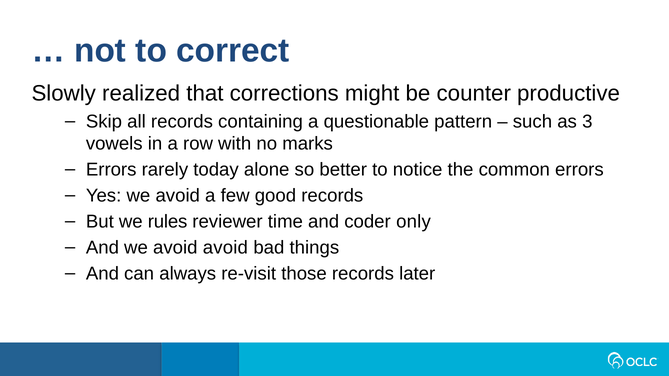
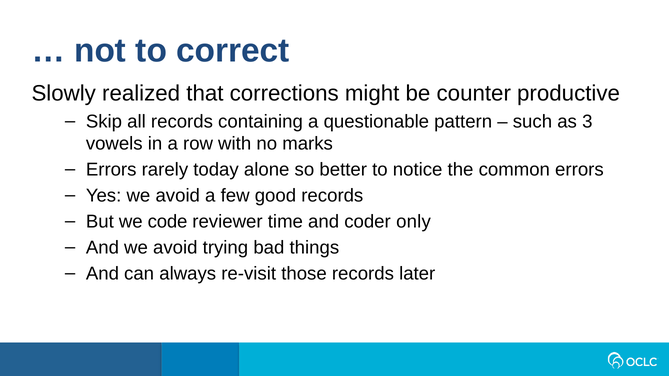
rules: rules -> code (168, 222)
avoid avoid: avoid -> trying (225, 248)
